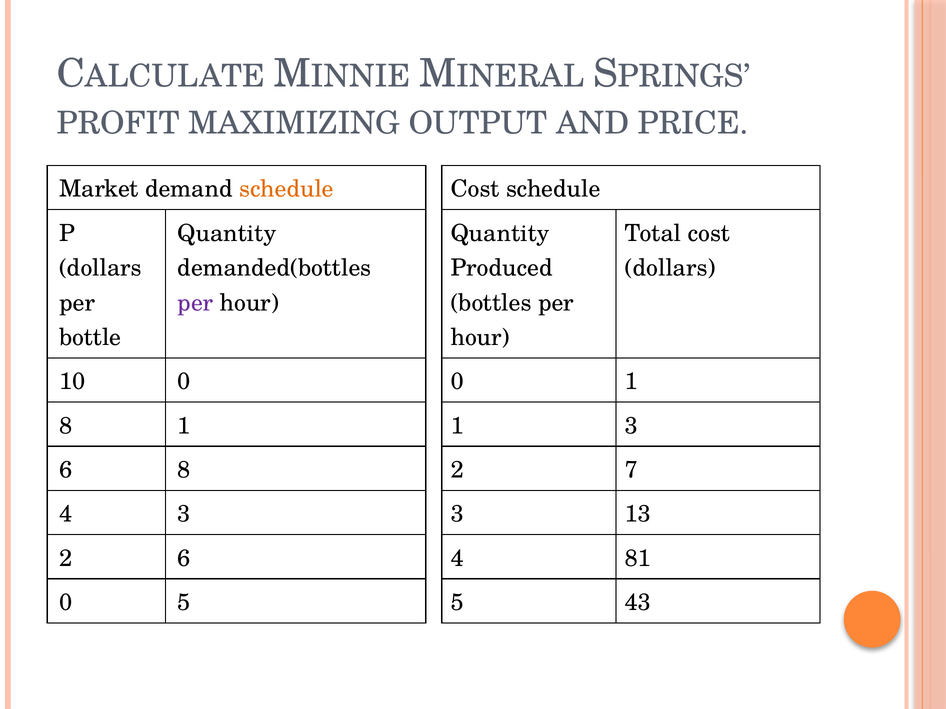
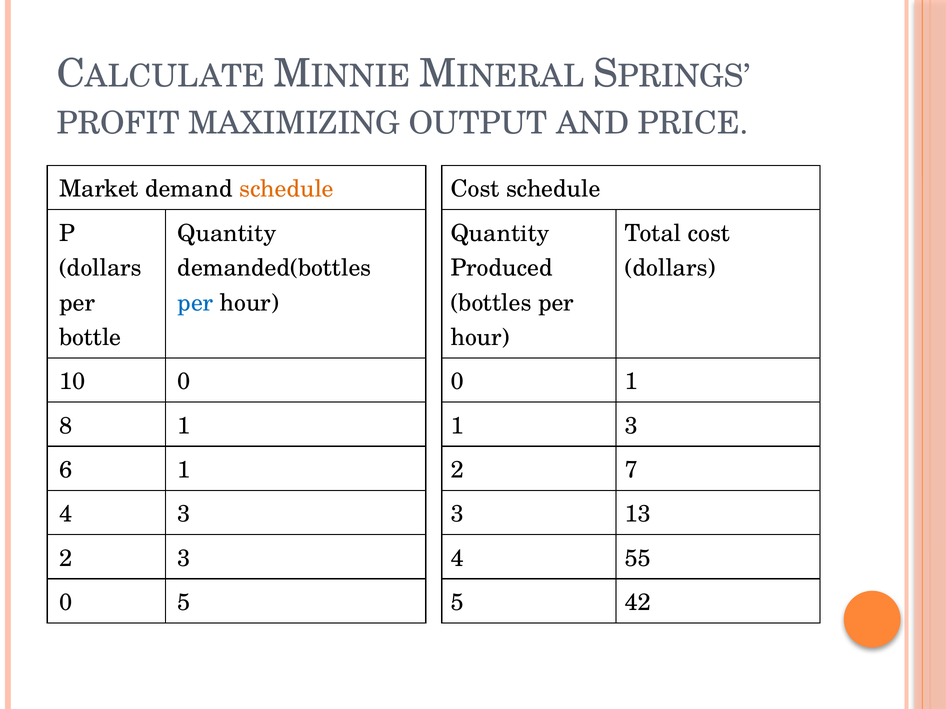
per colour: purple -> blue (195, 303)
6 8: 8 -> 1 (184, 470)
2 6: 6 -> 3 (184, 559)
81: 81 -> 55 (638, 559)
43: 43 -> 42 (638, 603)
